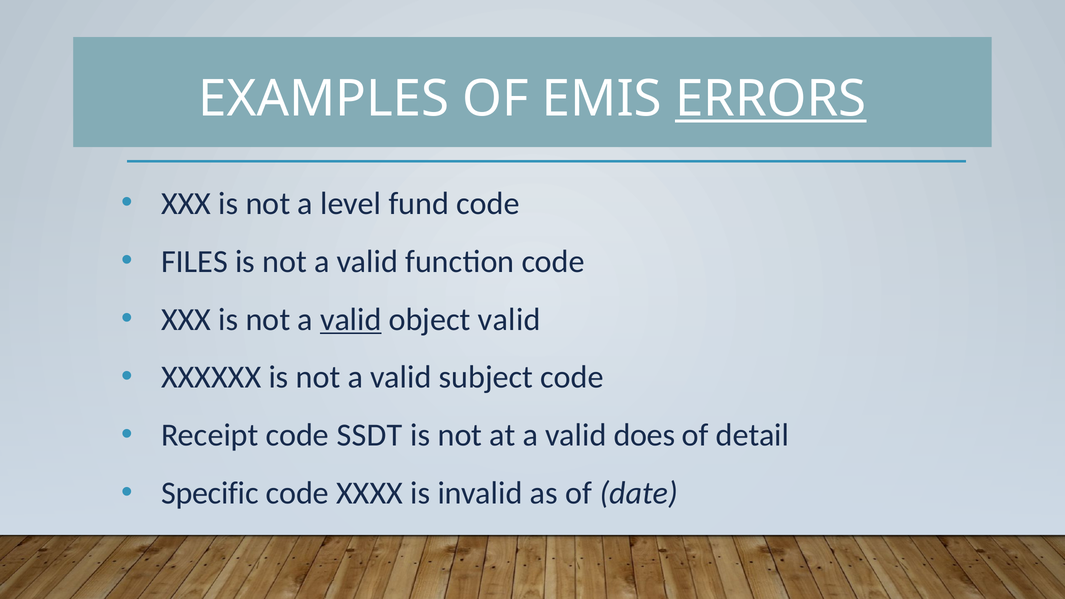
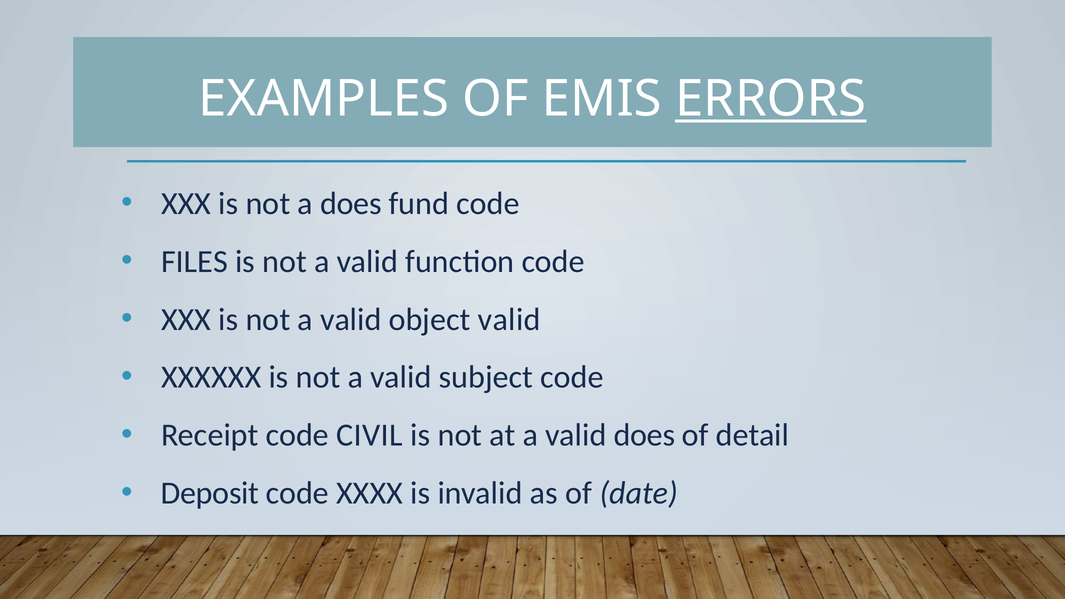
a level: level -> does (351, 204)
valid underline: present -> none (351, 319)
SSDT: SSDT -> CIVIL (369, 435)
Specific: Specific -> Deposit (210, 493)
